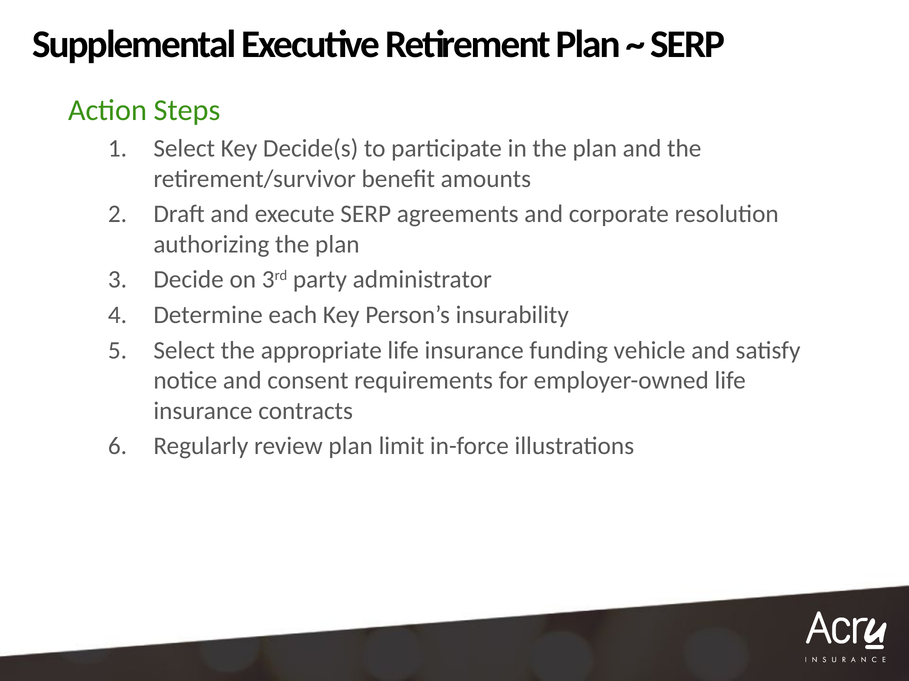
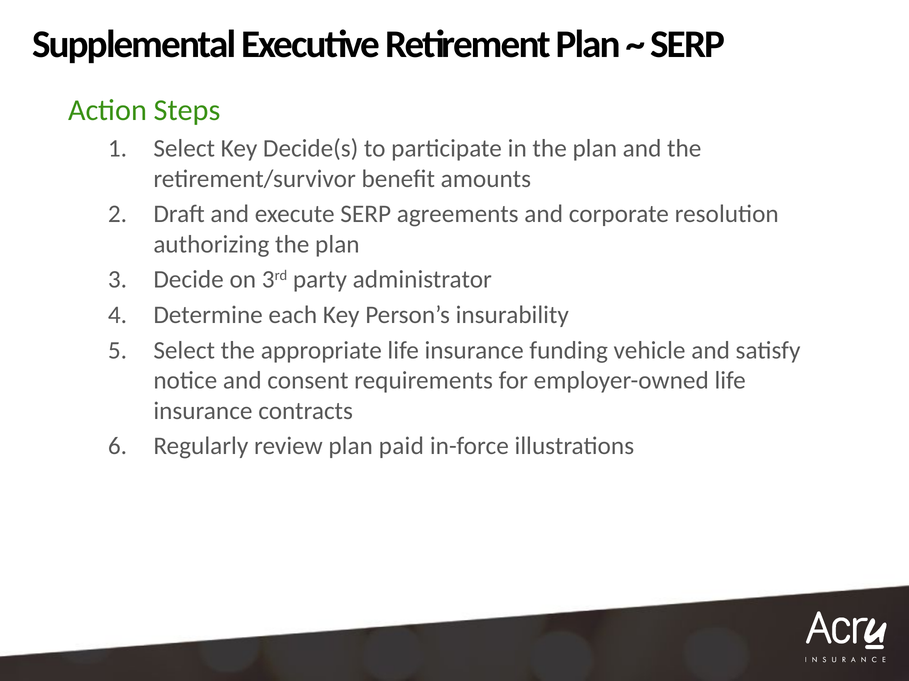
limit: limit -> paid (401, 447)
